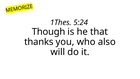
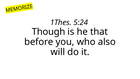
thanks: thanks -> before (39, 42)
